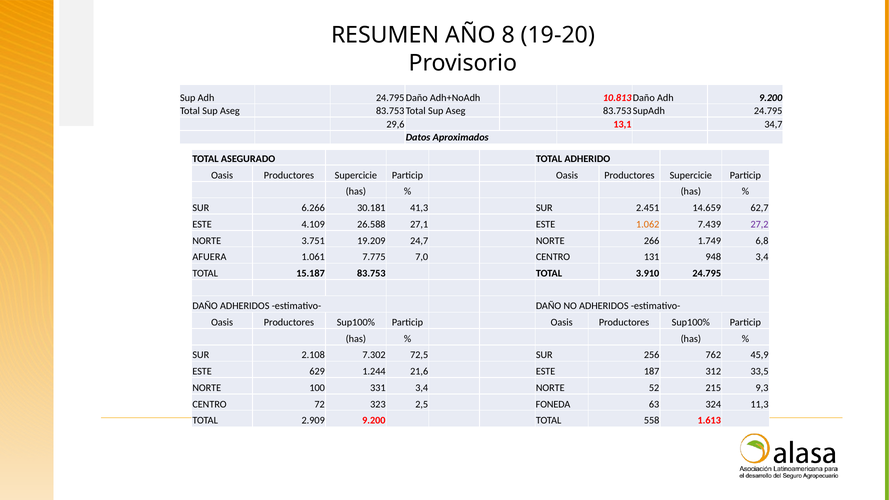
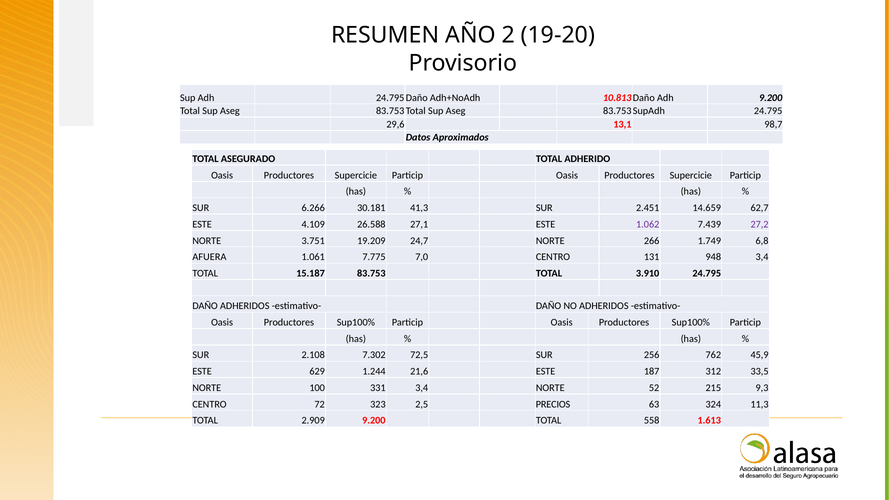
8: 8 -> 2 (508, 35)
34,7: 34,7 -> 98,7 (773, 124)
1.062 colour: orange -> purple (648, 224)
FONEDA: FONEDA -> PRECIOS (553, 404)
